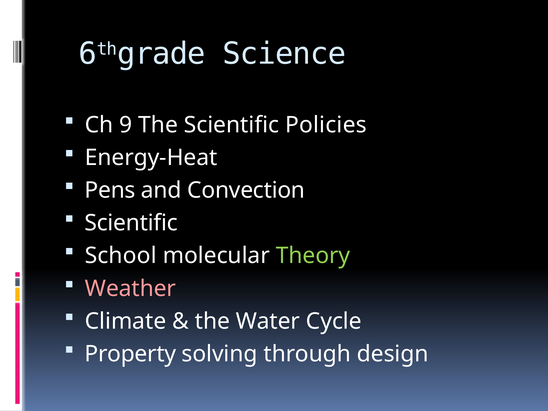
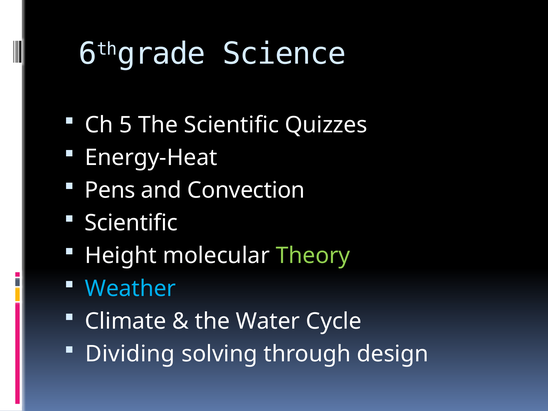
9: 9 -> 5 (126, 125)
Policies: Policies -> Quizzes (326, 125)
School: School -> Height (121, 256)
Weather colour: pink -> light blue (130, 289)
Property: Property -> Dividing (130, 354)
